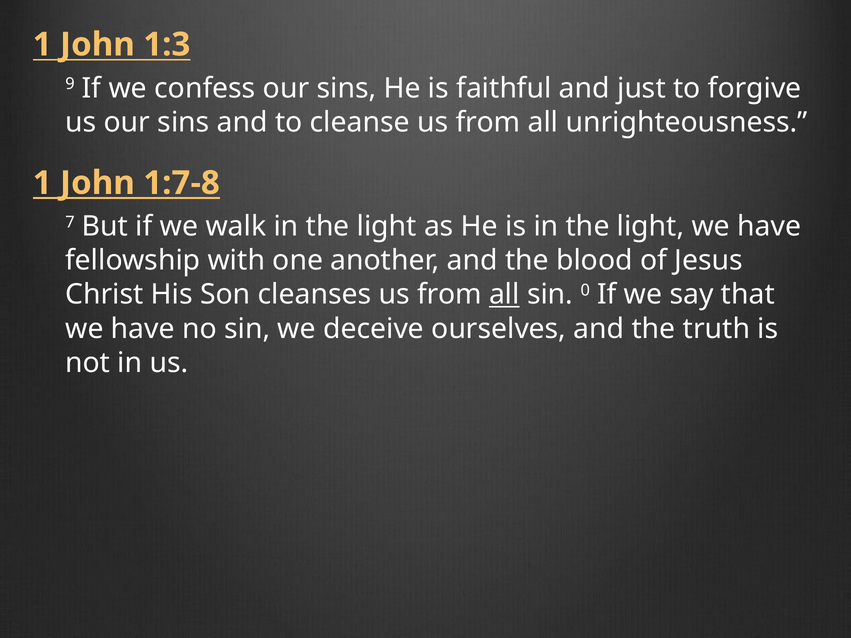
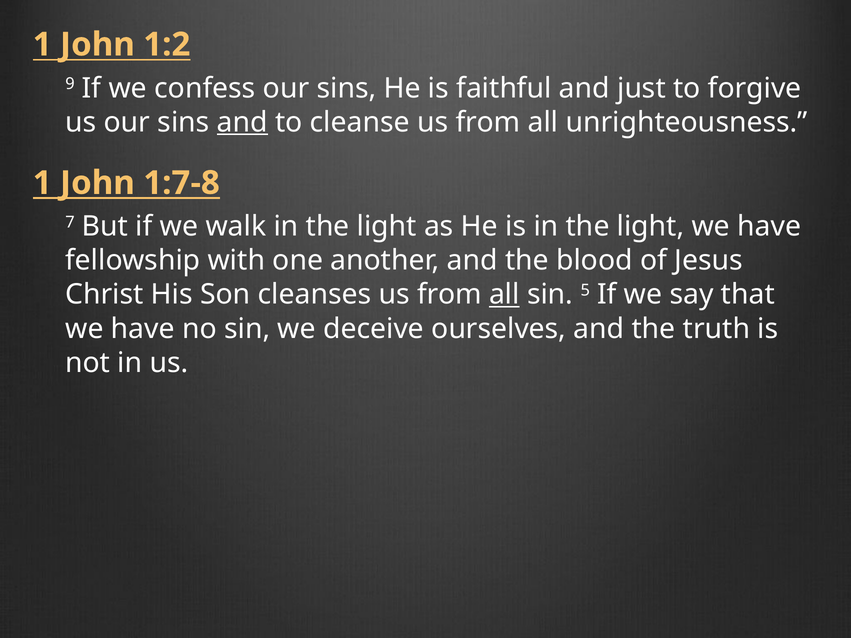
1:3: 1:3 -> 1:2 (167, 45)
and underline: none -> present (242, 122)
0: 0 -> 5 (585, 290)
